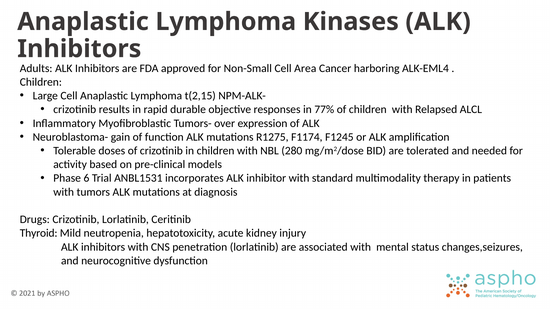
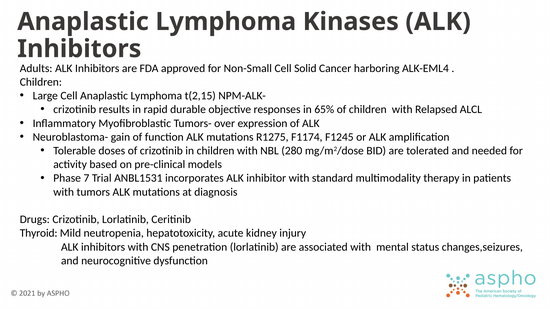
Area: Area -> Solid (305, 68)
77%: 77% -> 65% (324, 110)
6: 6 -> 7 (86, 178)
